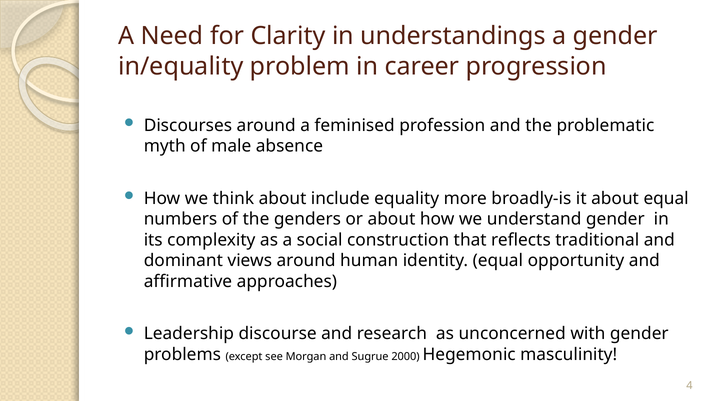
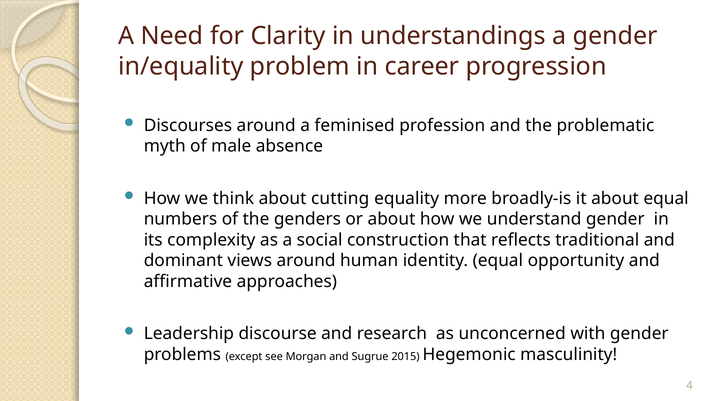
include: include -> cutting (340, 198)
2000: 2000 -> 2015 (406, 356)
